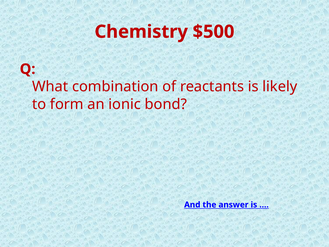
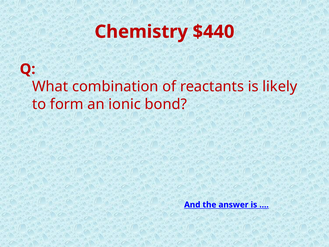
$500: $500 -> $440 (213, 32)
